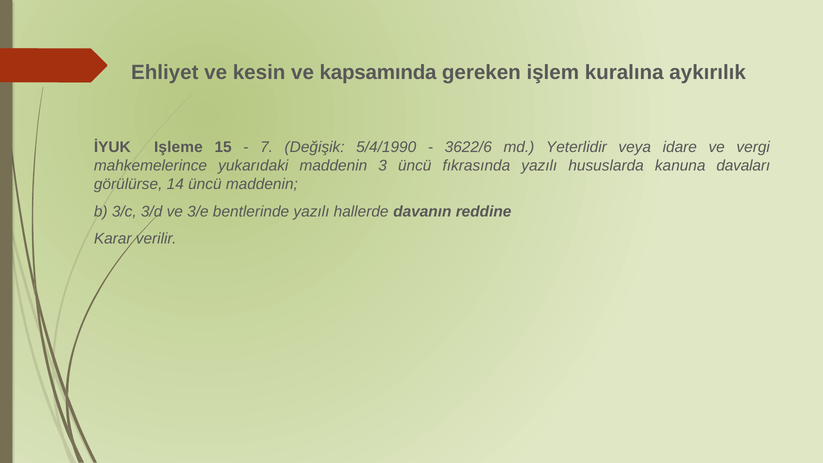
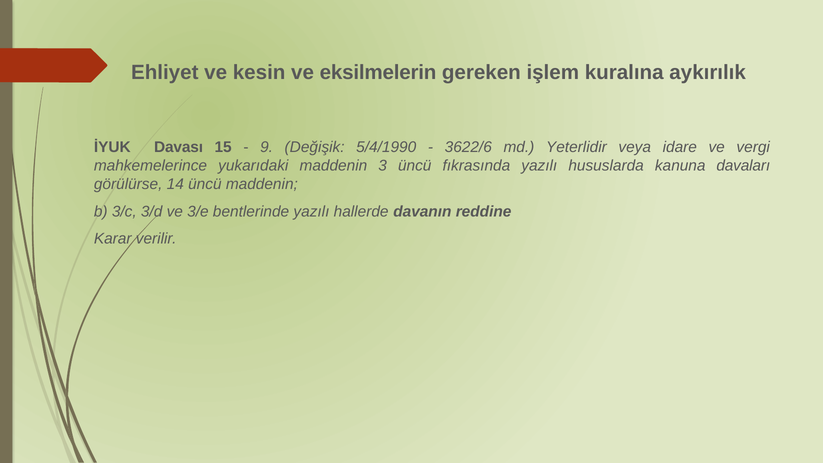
kapsamında: kapsamında -> eksilmelerin (378, 72)
Işleme: Işleme -> Davası (179, 147)
7: 7 -> 9 (267, 147)
